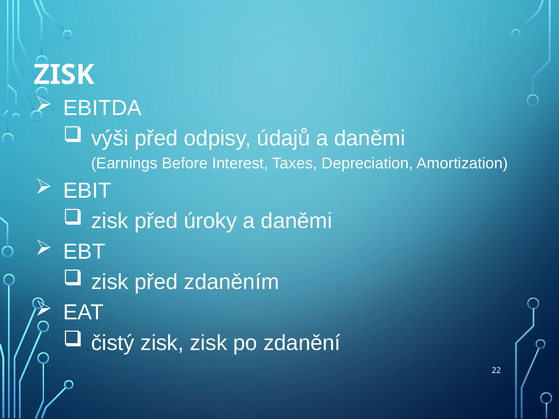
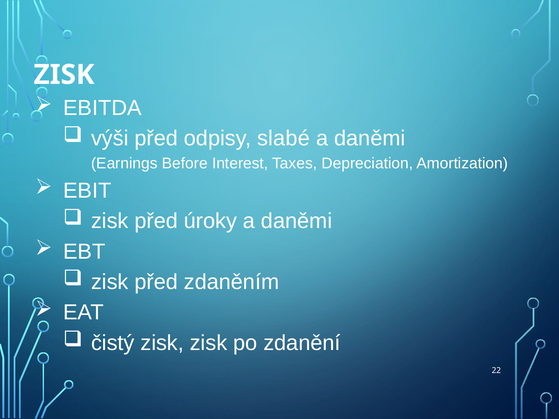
údajů: údajů -> slabé (283, 139)
